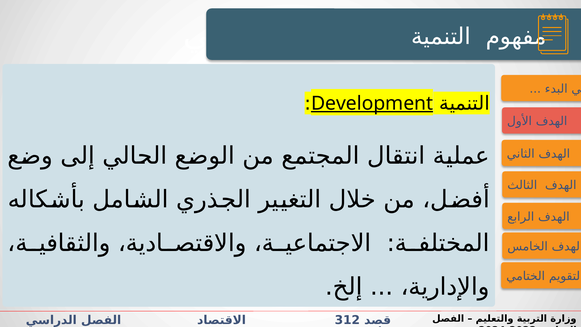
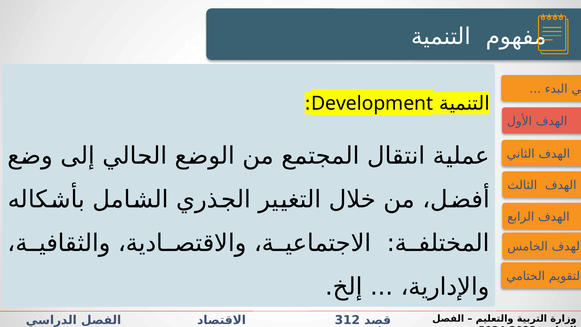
Development underline: present -> none (372, 103)
